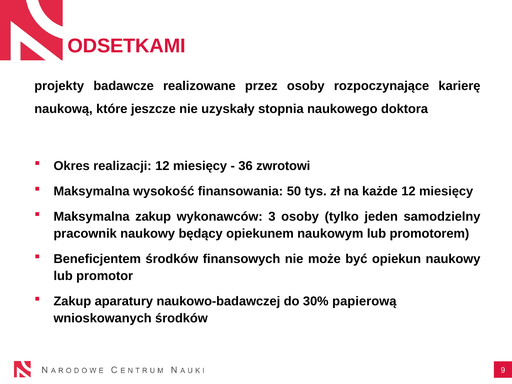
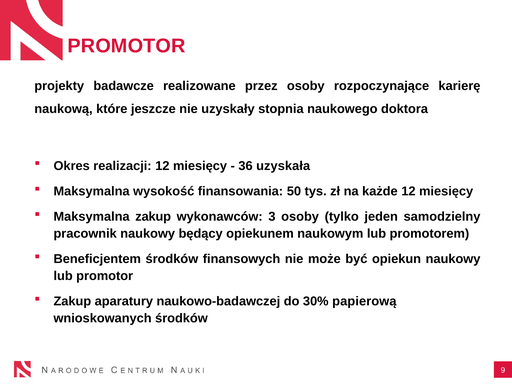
ODSETKAMI: ODSETKAMI -> PROMOTOR (127, 46)
zwrotowi: zwrotowi -> uzyskała (283, 166)
